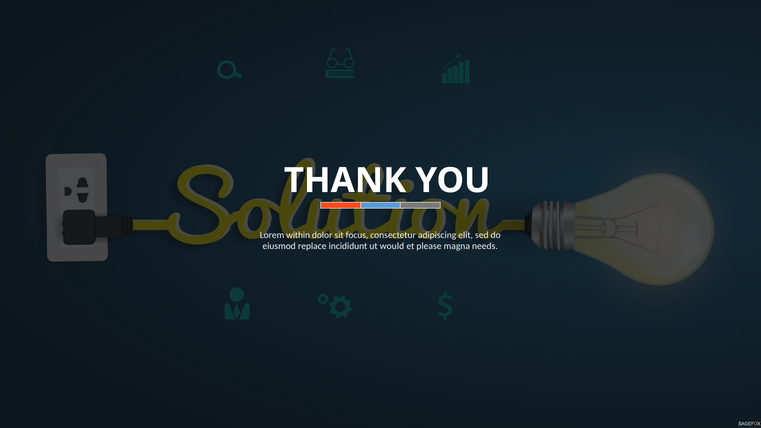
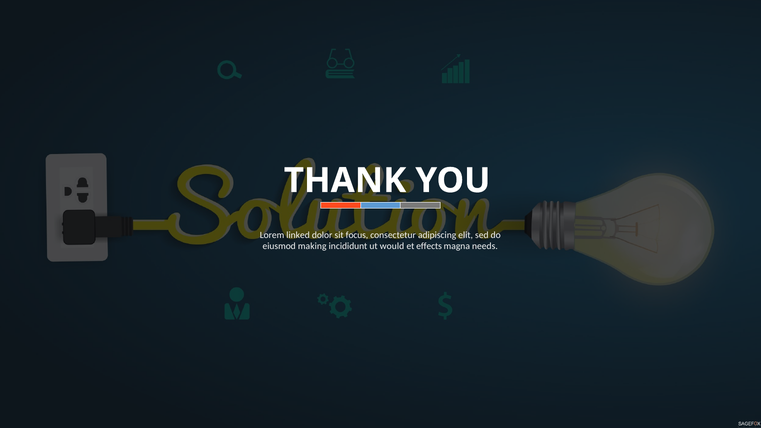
within: within -> linked (298, 235)
replace: replace -> making (312, 246)
please: please -> effects (429, 246)
